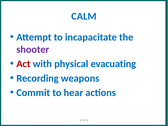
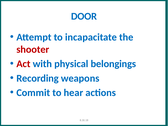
CALM: CALM -> DOOR (84, 16)
shooter colour: purple -> red (33, 49)
evacuating: evacuating -> belongings (113, 64)
